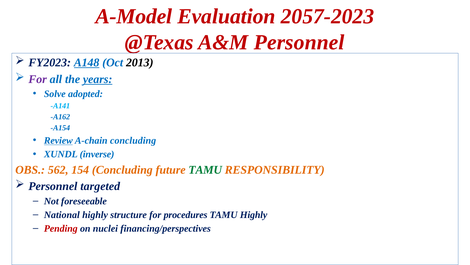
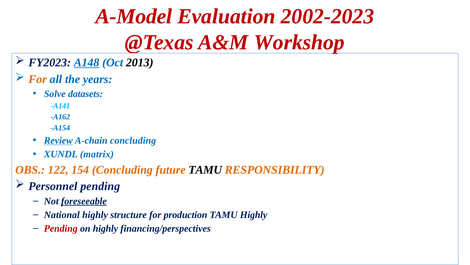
2057-2023: 2057-2023 -> 2002-2023 (328, 16)
A&M Personnel: Personnel -> Workshop (299, 42)
For colour: purple -> orange (38, 79)
years underline: present -> none (98, 79)
adopted: adopted -> datasets (86, 94)
inverse: inverse -> matrix (97, 154)
562: 562 -> 122 (58, 169)
TAMU colour: green -> black (205, 169)
Personnel targeted: targeted -> pending (100, 186)
foreseeable underline: none -> present (84, 201)
procedures: procedures -> production (186, 214)
on nuclei: nuclei -> highly (105, 228)
